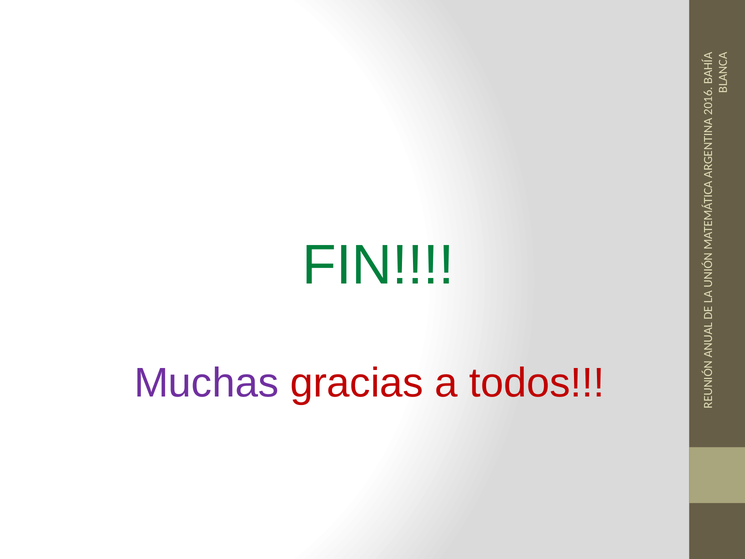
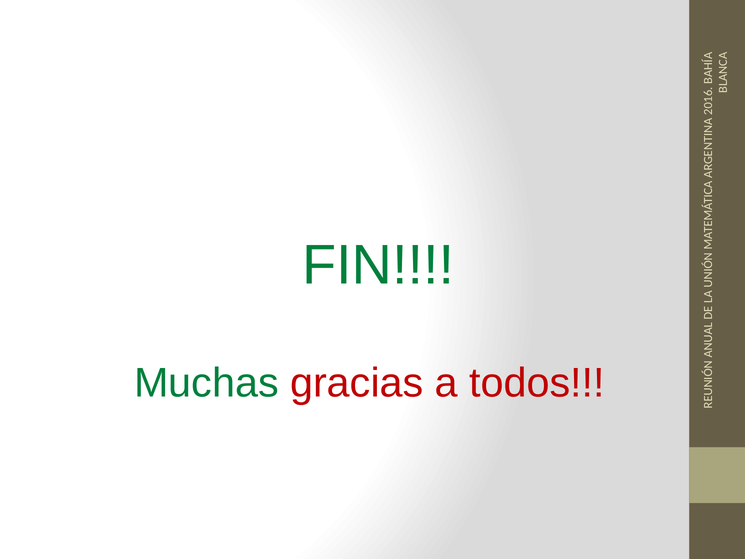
Muchas colour: purple -> green (206, 383)
